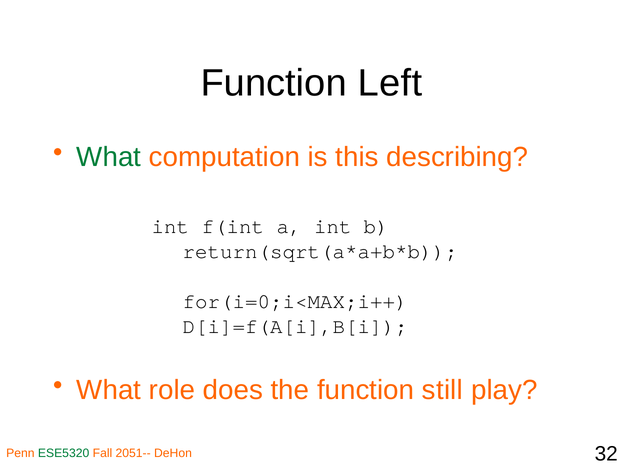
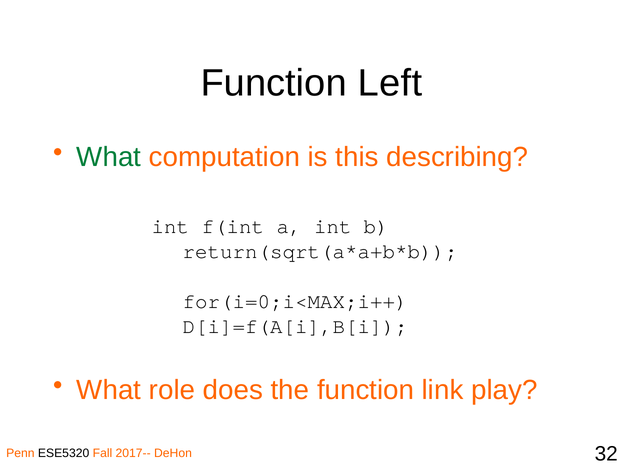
still: still -> link (443, 390)
ESE5320 colour: green -> black (64, 453)
2051--: 2051-- -> 2017-- (133, 453)
